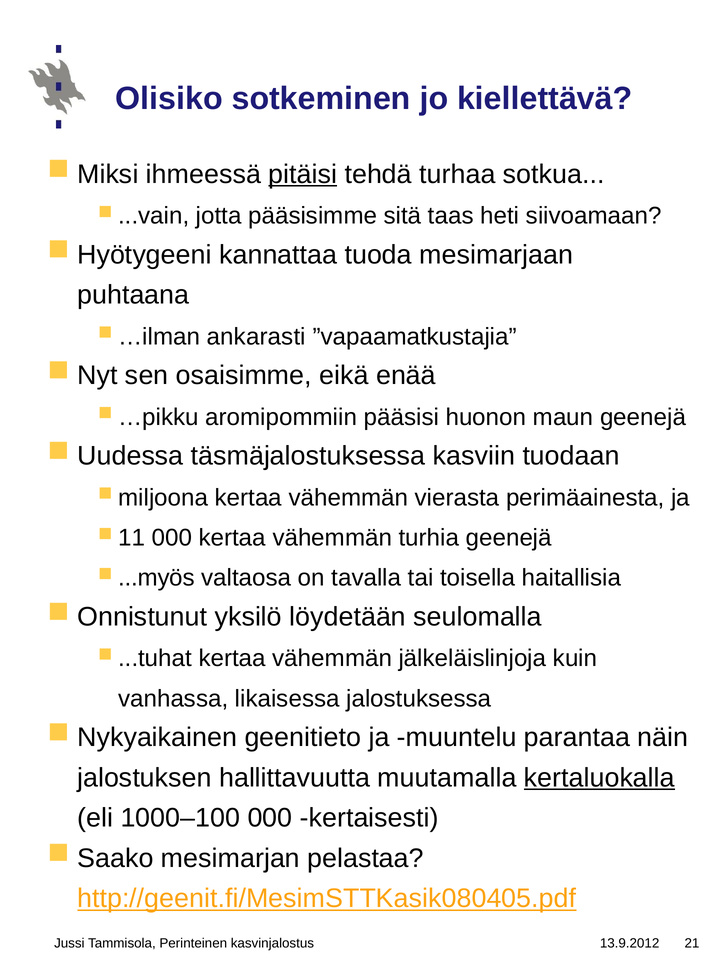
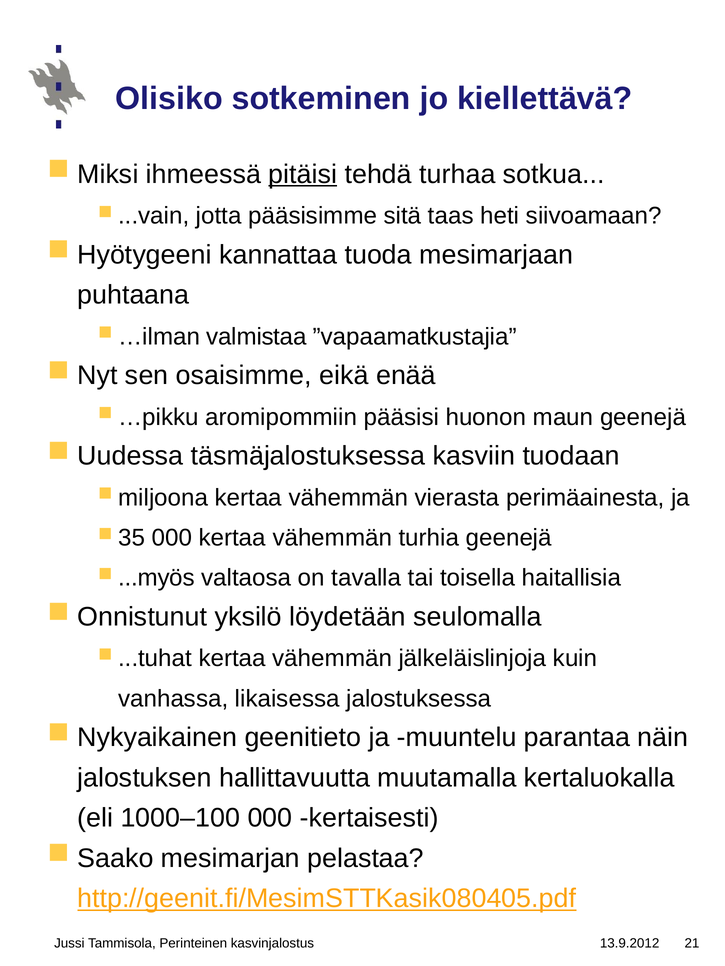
ankarasti: ankarasti -> valmistaa (257, 337)
11: 11 -> 35 (132, 538)
kertaluokalla underline: present -> none (599, 778)
